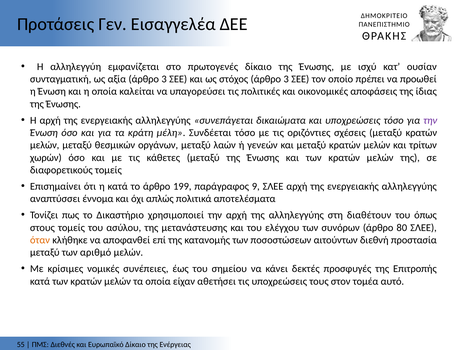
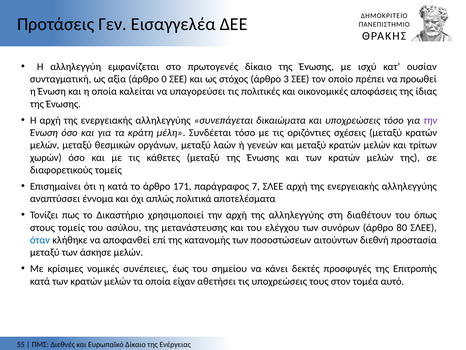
αξία άρθρο 3: 3 -> 0 (164, 79)
199: 199 -> 171 (182, 186)
9: 9 -> 7 (256, 186)
όταν colour: orange -> blue (40, 240)
αριθμό: αριθμό -> άσκησε (96, 252)
